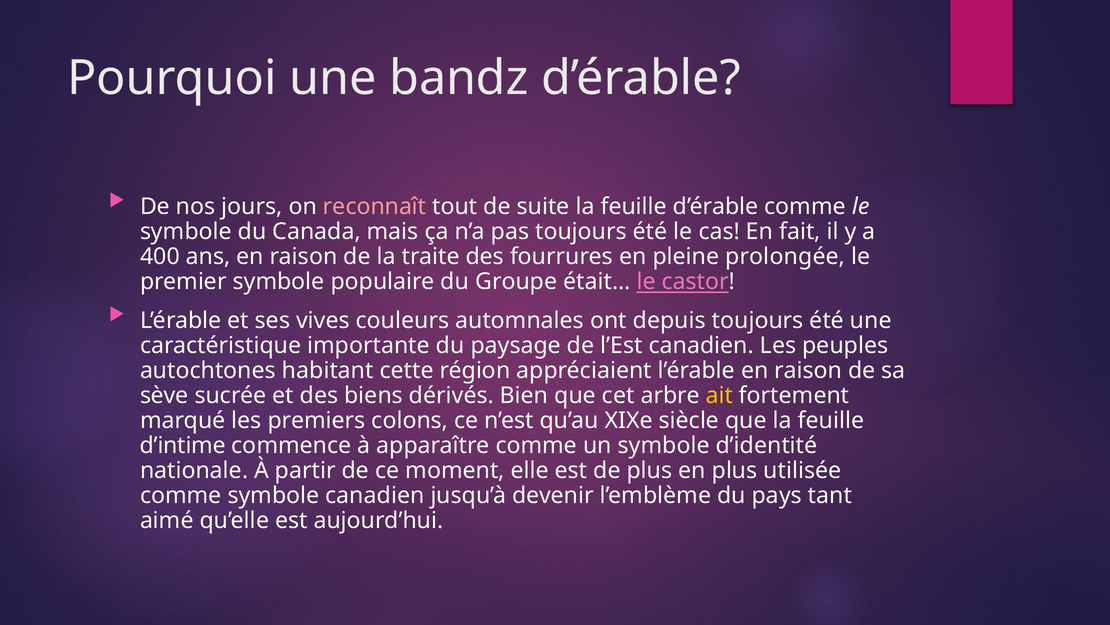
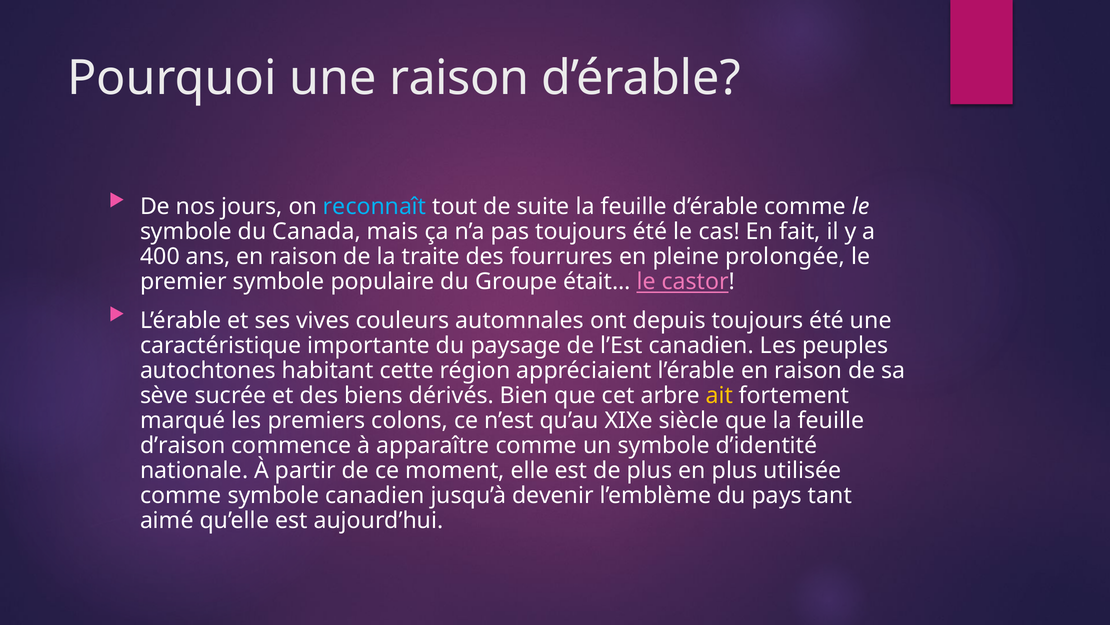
une bandz: bandz -> raison (459, 78)
reconnaît colour: pink -> light blue (375, 207)
d’intime: d’intime -> d’raison (183, 445)
